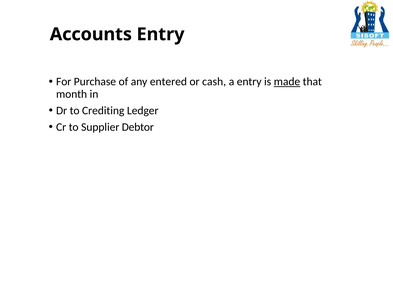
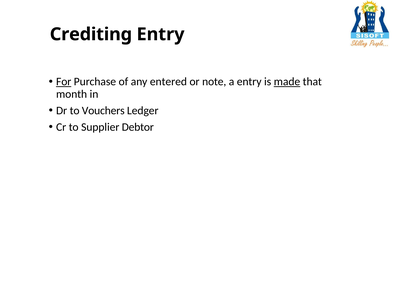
Accounts: Accounts -> Crediting (91, 34)
For underline: none -> present (64, 82)
cash: cash -> note (214, 82)
Crediting: Crediting -> Vouchers (103, 110)
